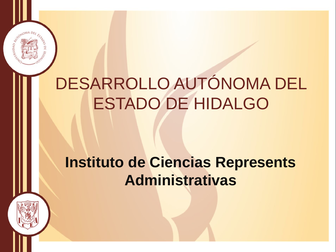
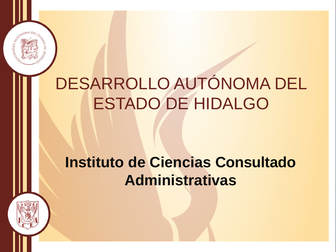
Represents: Represents -> Consultado (256, 163)
